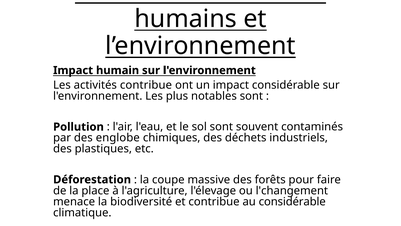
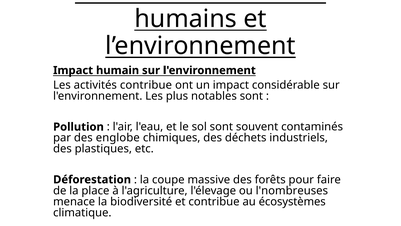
l'changement: l'changement -> l'nombreuses (292, 190)
au considérable: considérable -> écosystèmes (292, 201)
